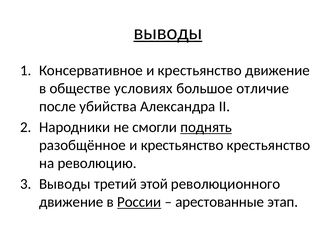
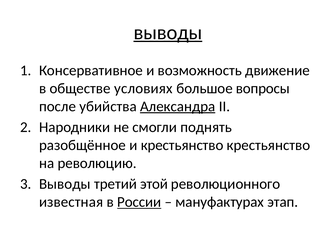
Консервативное и крестьянство: крестьянство -> возможность (200, 70)
отличие: отличие -> вопросы (263, 88)
Александра underline: none -> present (178, 106)
поднять underline: present -> none (206, 127)
движение: движение -> известная (71, 202)
арестованные: арестованные -> мануфактурах (220, 202)
